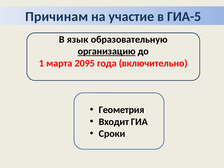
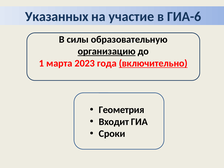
Причинам: Причинам -> Указанных (57, 17)
ГИА-5: ГИА-5 -> ГИА-6 (184, 17)
язык: язык -> силы (78, 39)
2095: 2095 -> 2023 (85, 63)
включительно underline: none -> present (153, 63)
